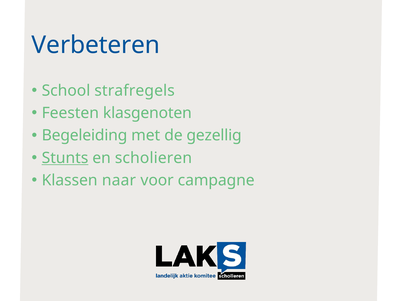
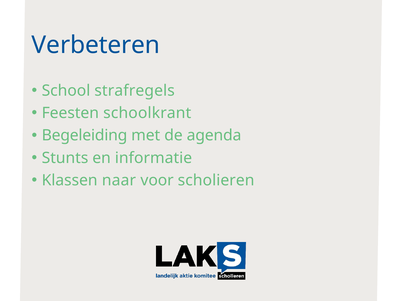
klasgenoten: klasgenoten -> schoolkrant (147, 113)
gezellig: gezellig -> agenda (214, 136)
Stunts underline: present -> none (65, 158)
scholieren: scholieren -> informatie (153, 158)
campagne: campagne -> scholieren (216, 181)
